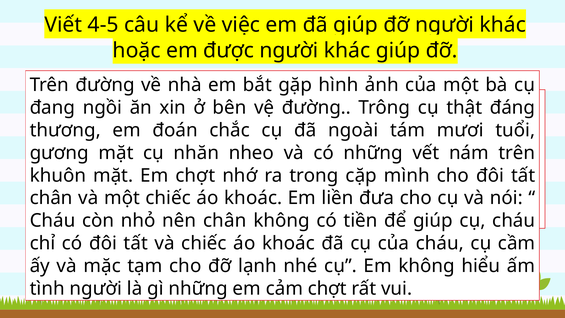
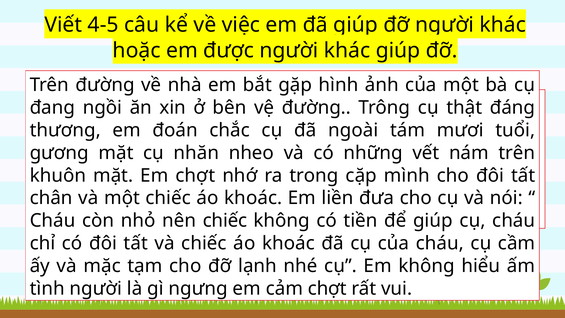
nên chân: chân -> chiếc (225, 221)
gì những: những -> ngưng (198, 288)
